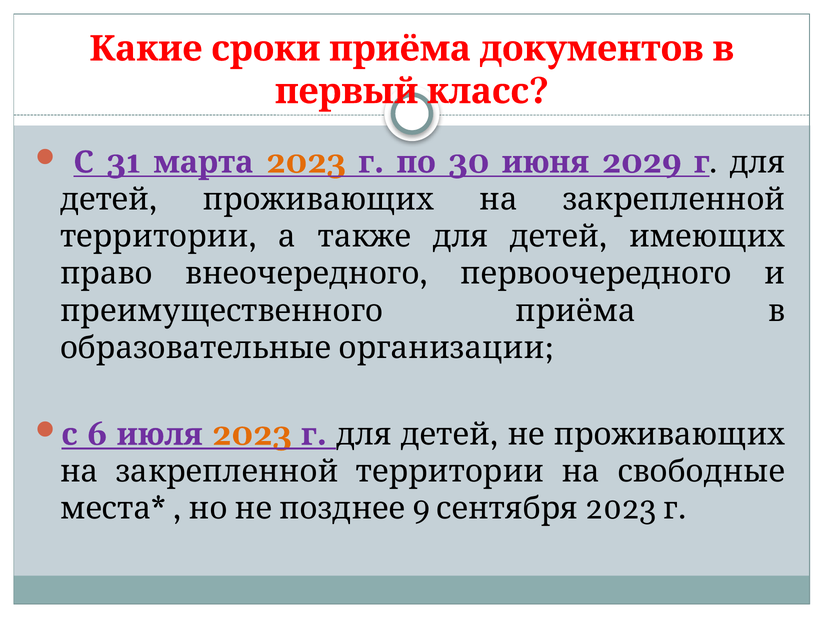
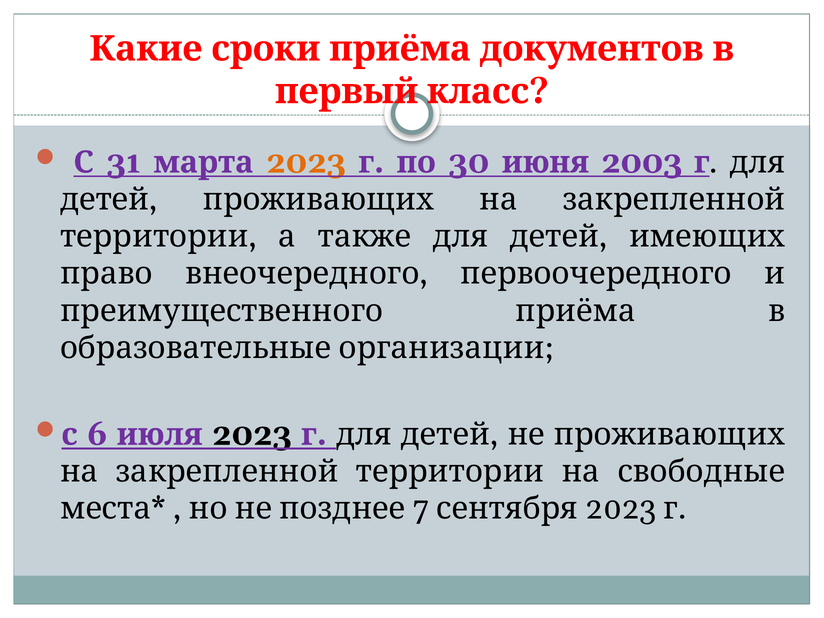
2029: 2029 -> 2003 (642, 162)
2023 colour: orange -> black (252, 435)
9: 9 -> 7 (421, 509)
